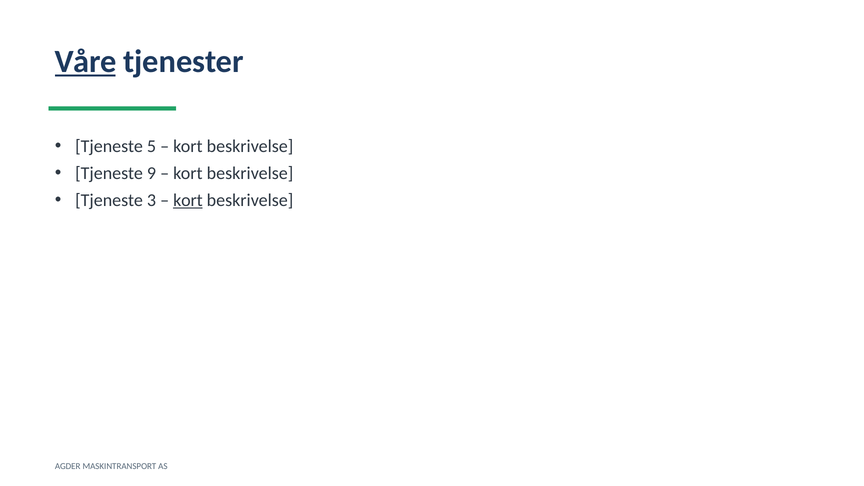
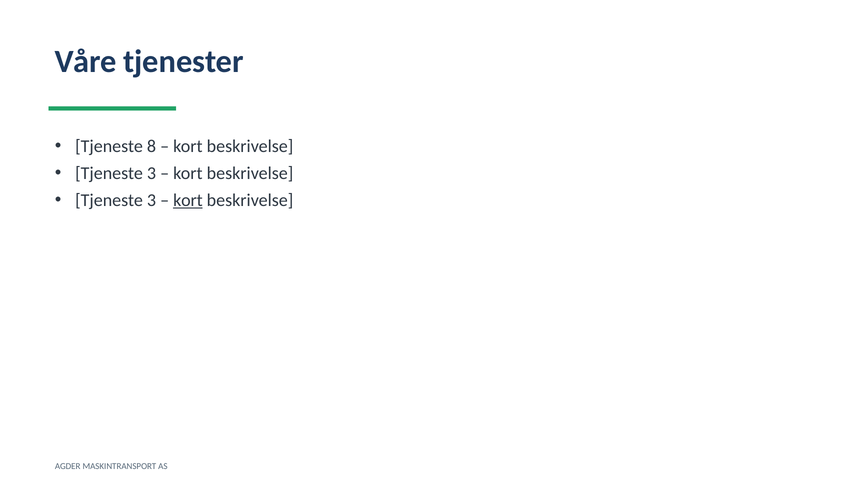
Våre underline: present -> none (86, 62)
5: 5 -> 8 (151, 146)
9: 9 -> 3 (151, 173)
